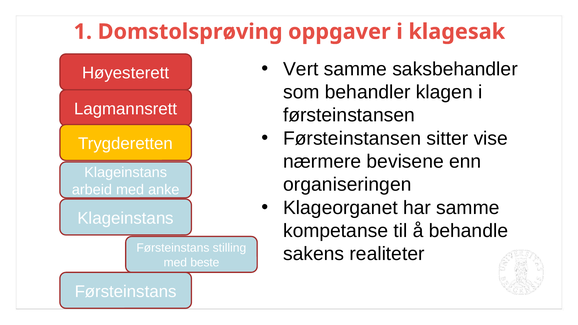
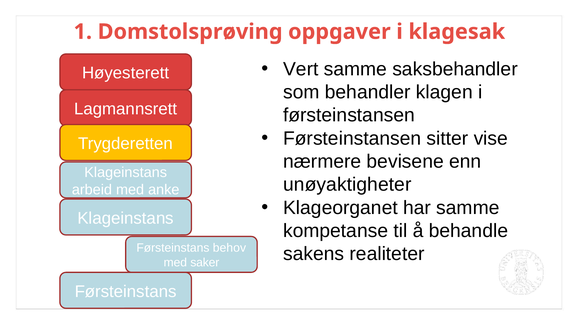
organiseringen: organiseringen -> unøyaktigheter (347, 185)
stilling: stilling -> behov (229, 248)
beste: beste -> saker (205, 263)
